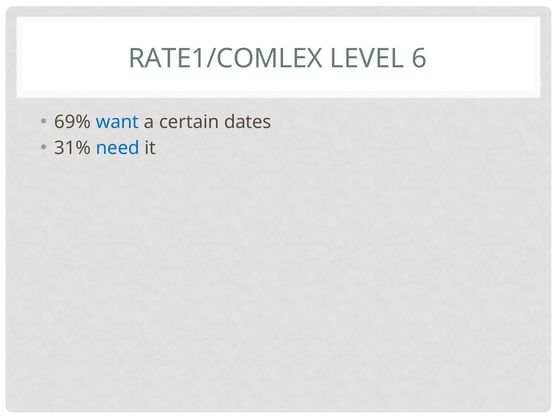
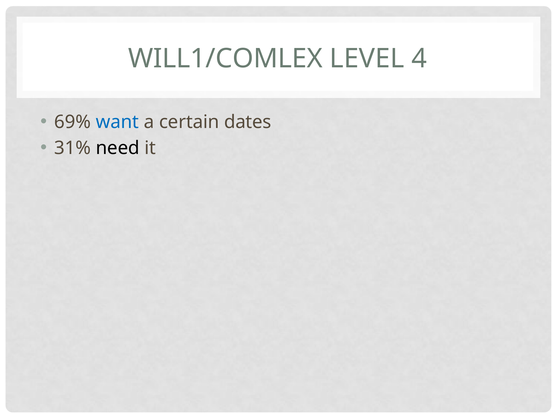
RATE1/COMLEX: RATE1/COMLEX -> WILL1/COMLEX (225, 58)
6: 6 -> 4 (419, 58)
need colour: blue -> black (118, 148)
